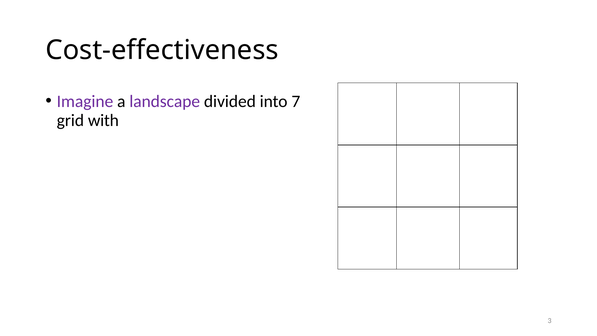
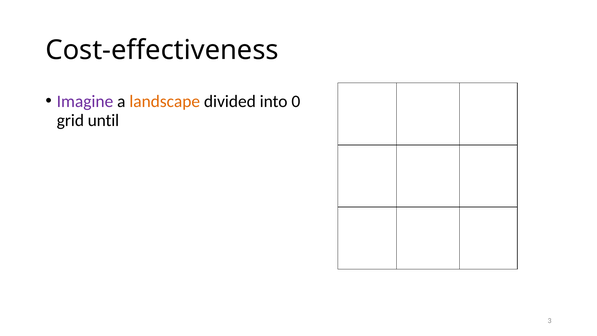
landscape colour: purple -> orange (165, 101)
7: 7 -> 0 (296, 101)
with: with -> until (103, 120)
